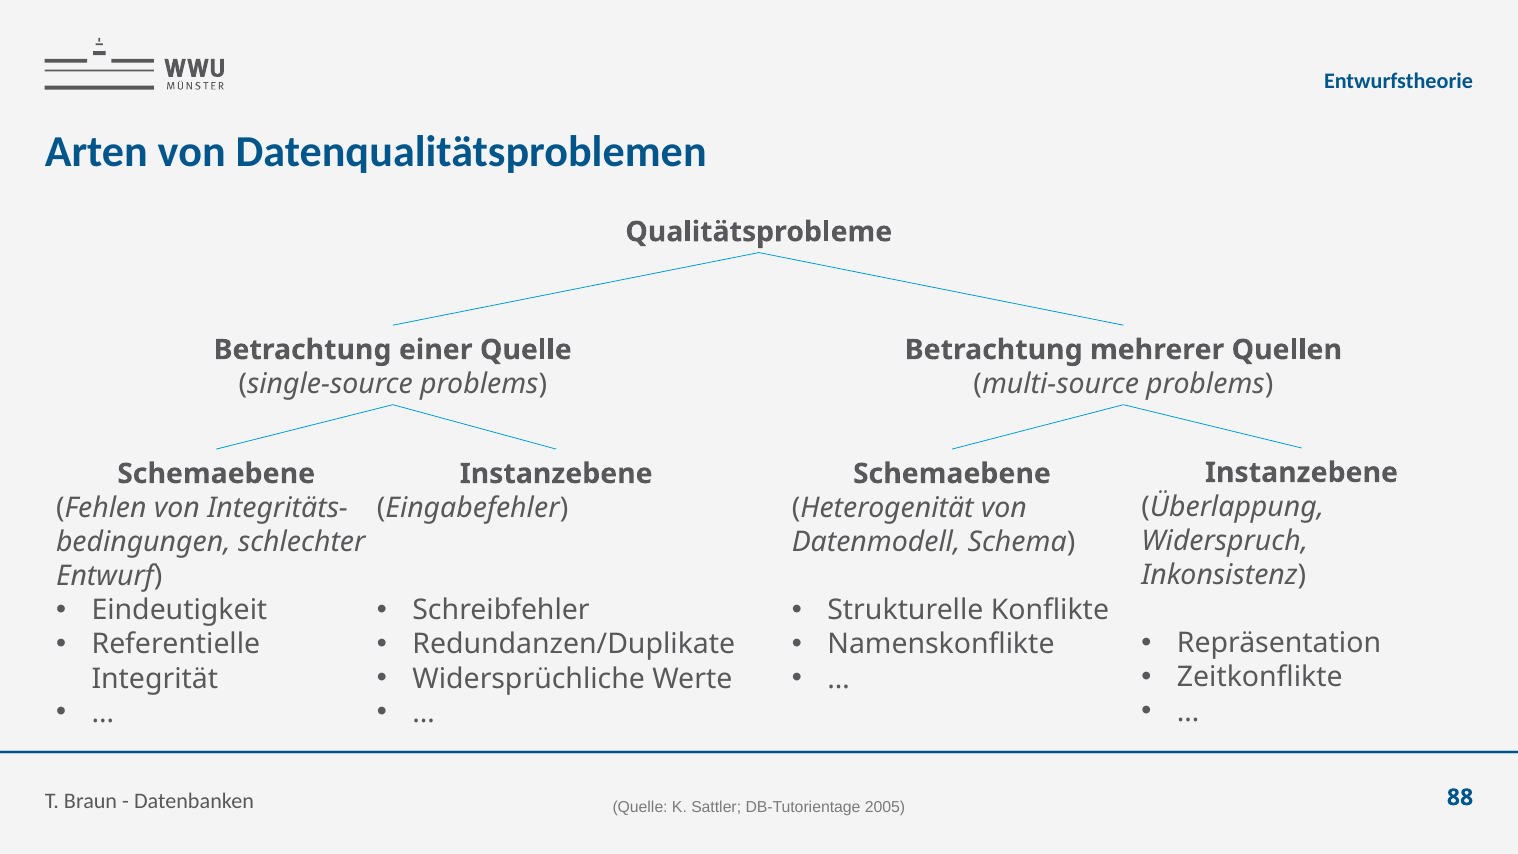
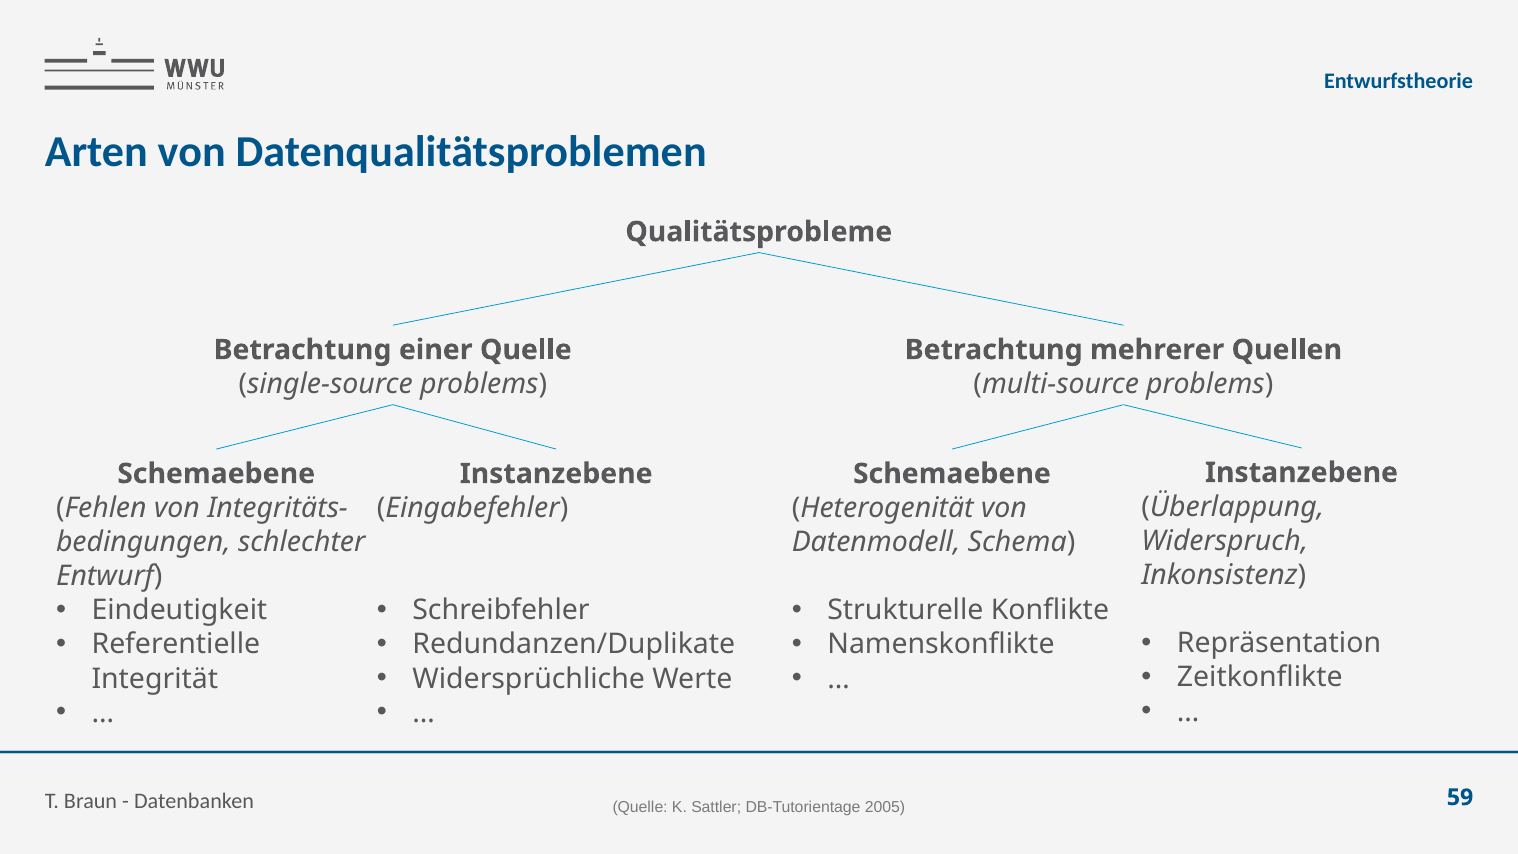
88: 88 -> 59 (1460, 797)
